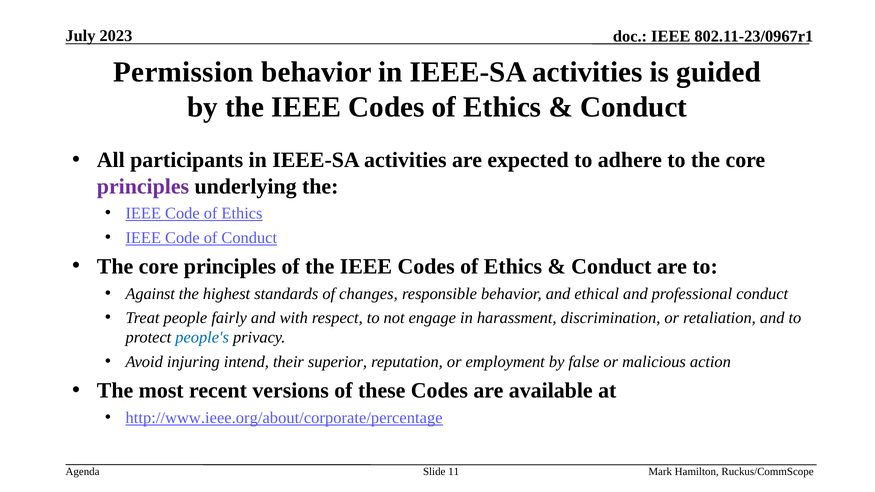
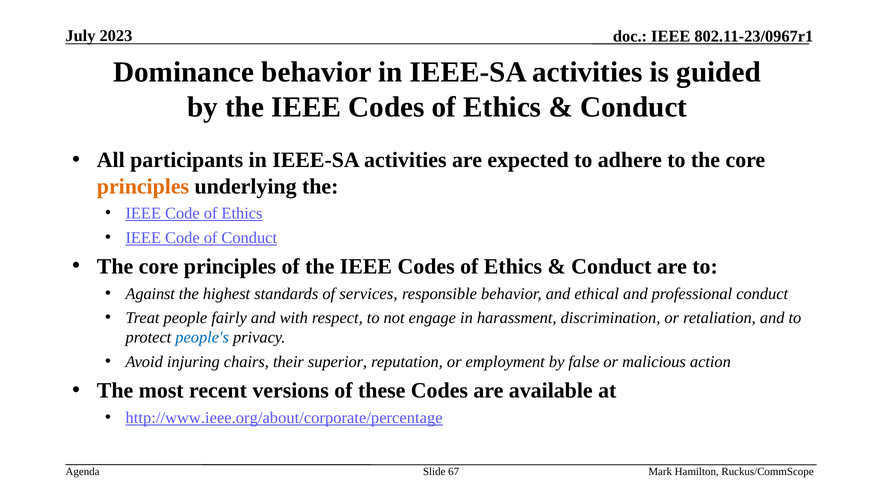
Permission: Permission -> Dominance (184, 72)
principles colour: purple -> orange (143, 186)
changes: changes -> services (368, 294)
intend: intend -> chairs (246, 362)
11: 11 -> 67 (454, 472)
